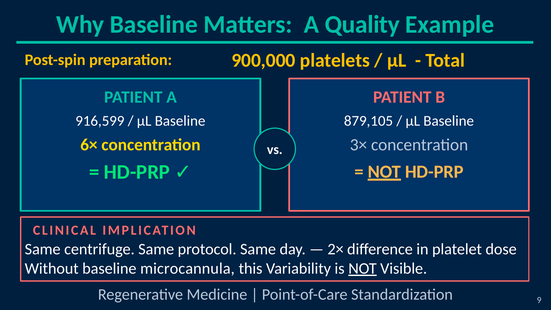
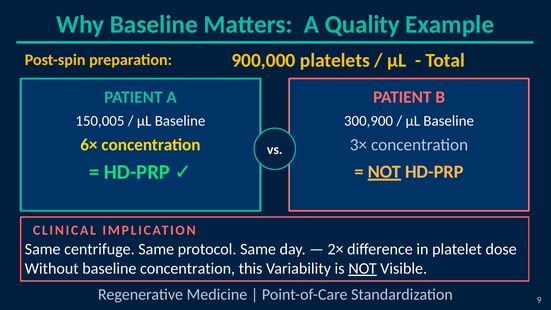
916,599: 916,599 -> 150,005 (100, 121)
879,105: 879,105 -> 300,900 (369, 121)
baseline microcannula: microcannula -> concentration (188, 268)
